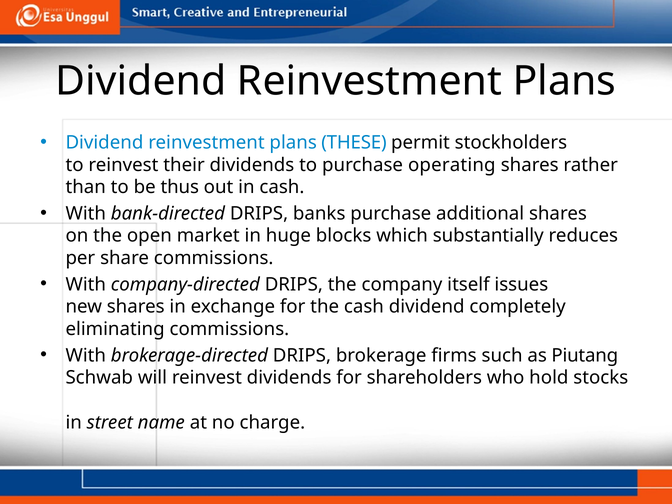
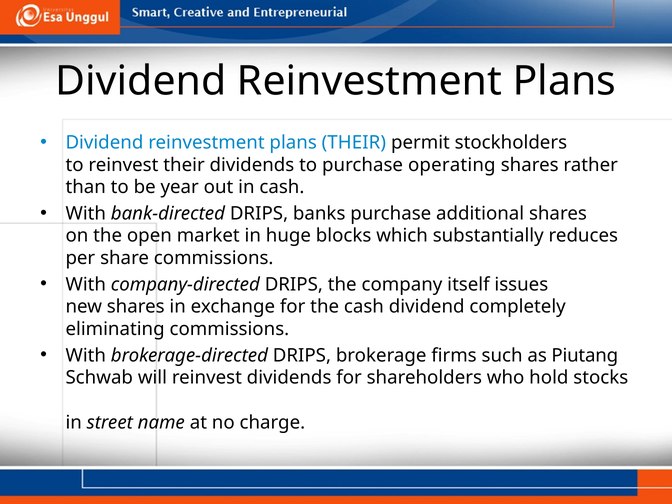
plans THESE: THESE -> THEIR (354, 142)
thus: thus -> year (180, 187)
